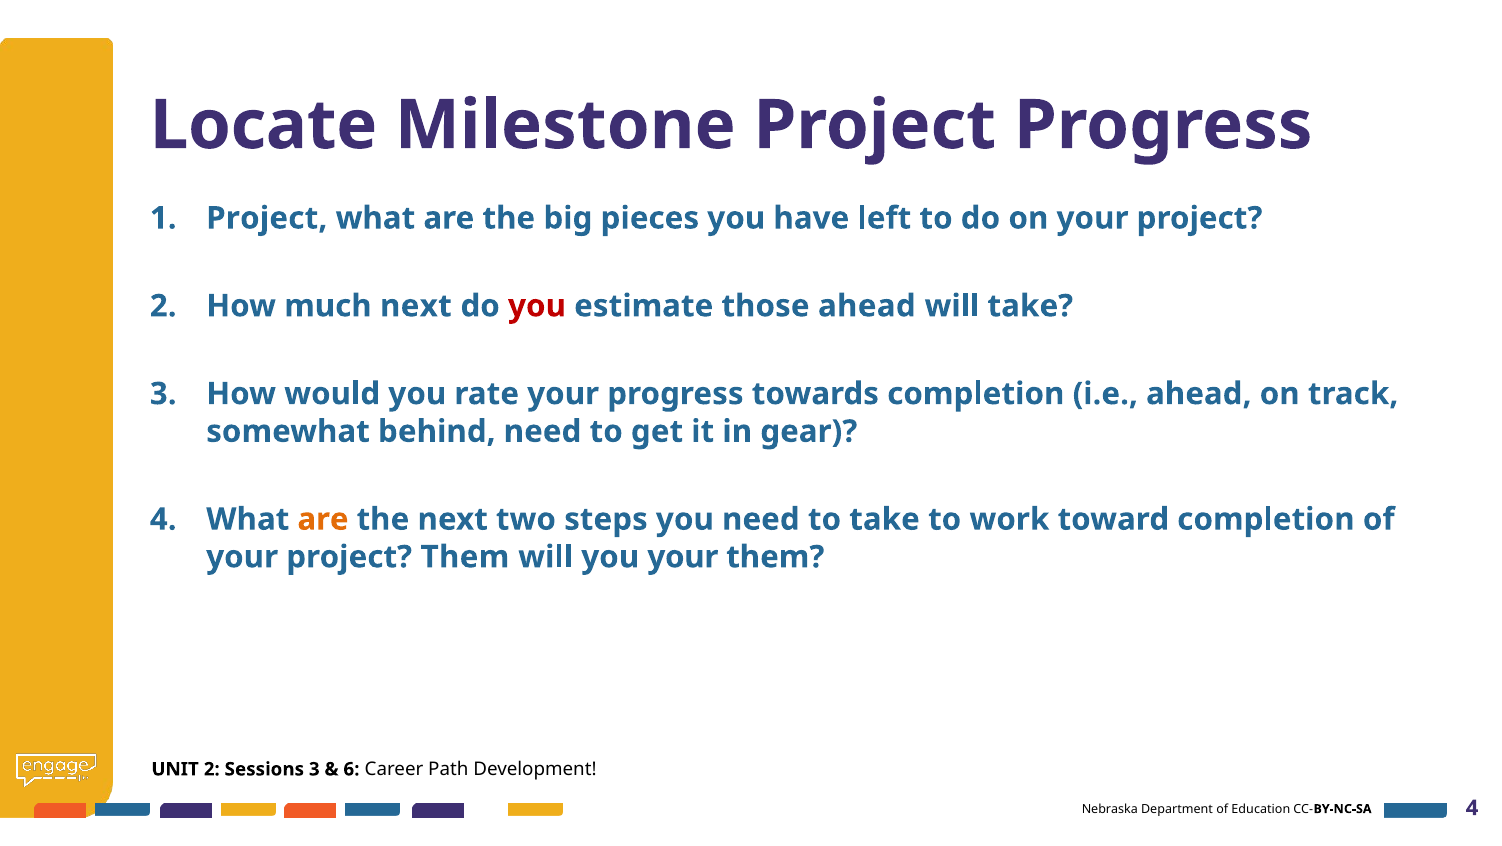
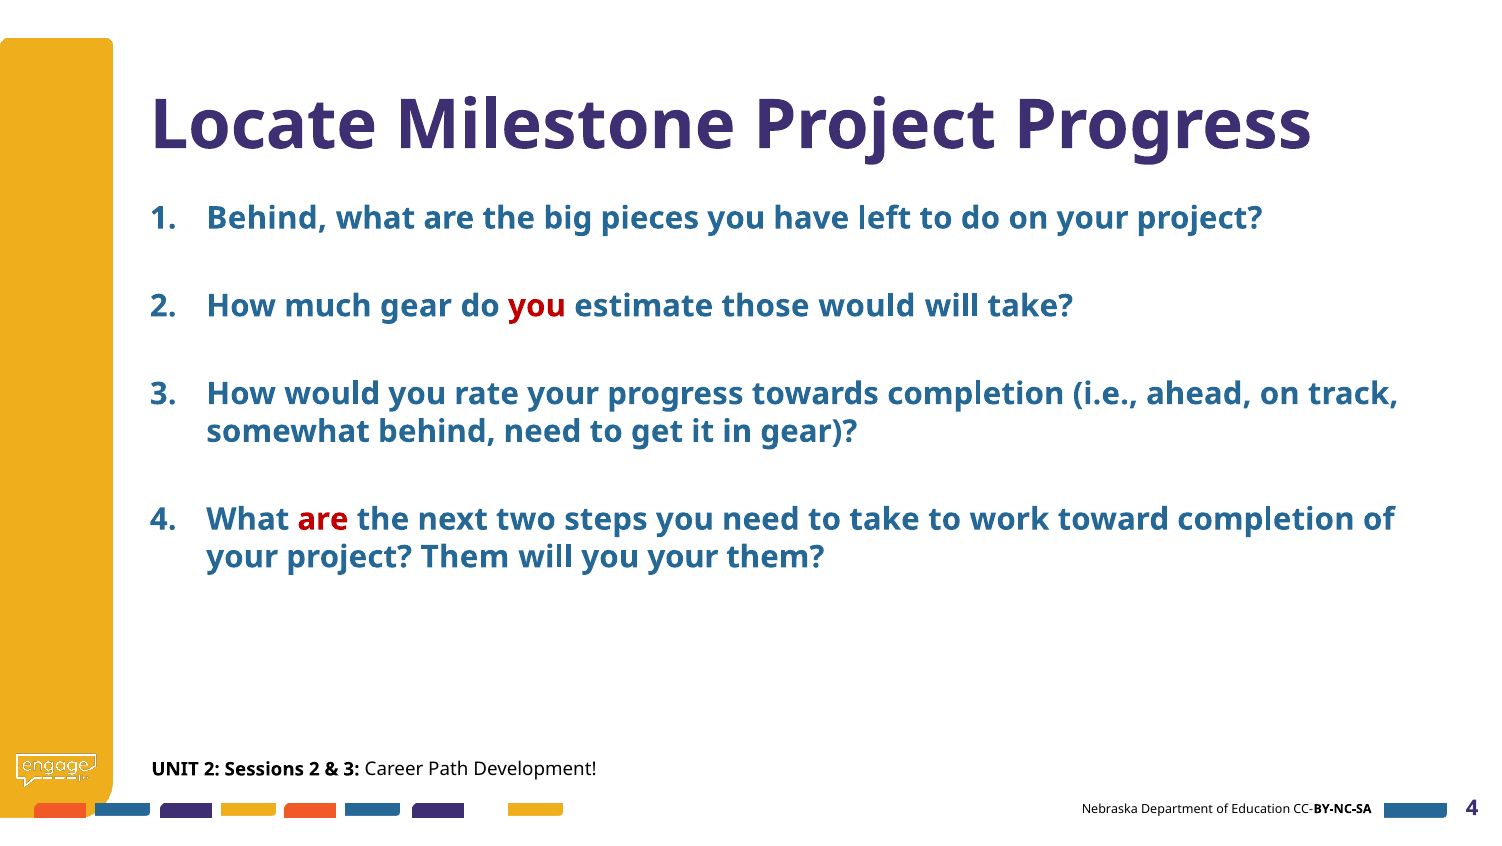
Project: Project -> Behind (267, 218)
much next: next -> gear (416, 306)
those ahead: ahead -> would (867, 306)
are colour: orange -> red (323, 519)
Sessions 3: 3 -> 2 (314, 769)
6: 6 -> 3 (351, 769)
